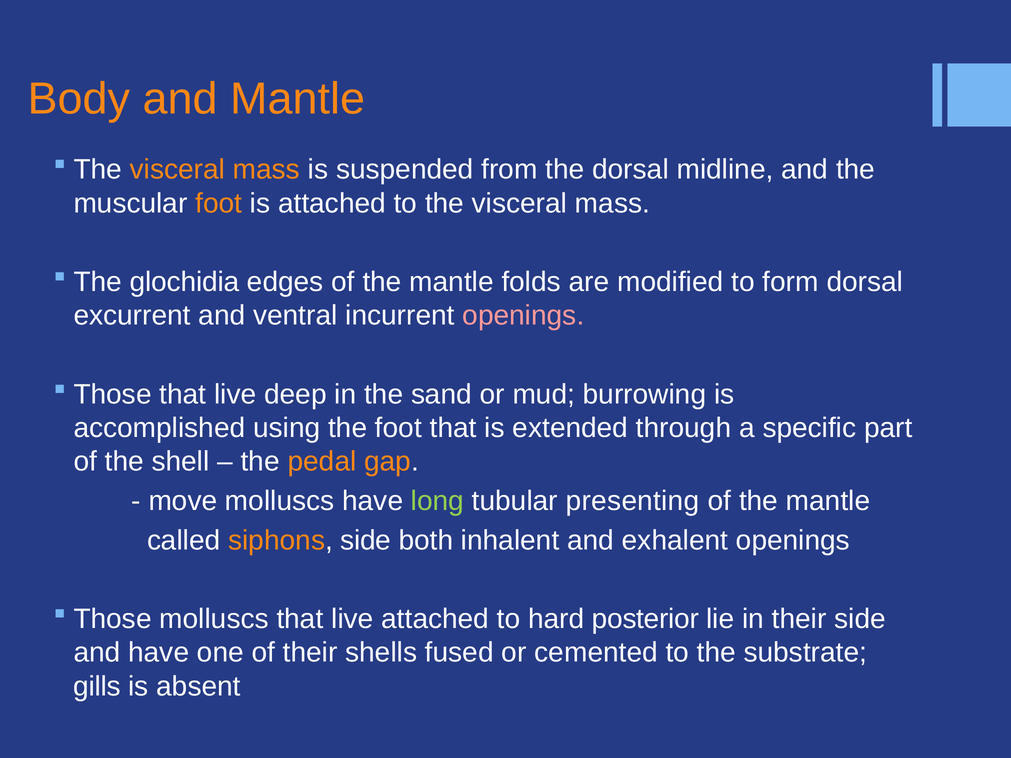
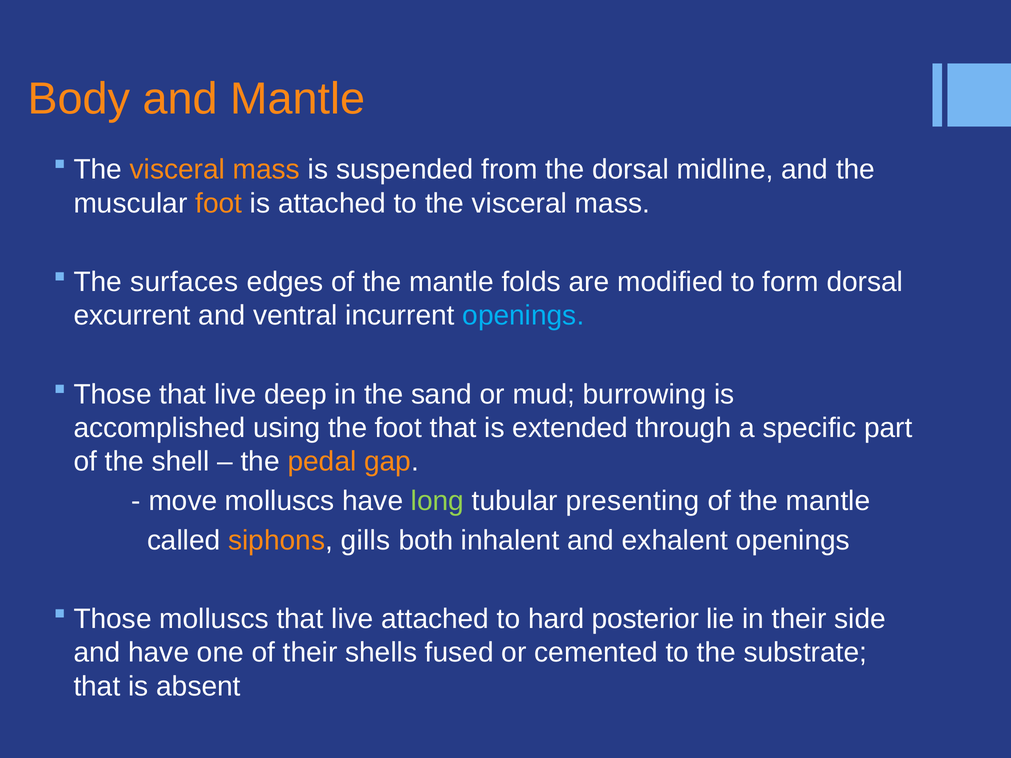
glochidia: glochidia -> surfaces (184, 282)
openings colour: pink -> light blue (523, 316)
siphons side: side -> gills (365, 541)
gills: gills -> that (97, 687)
